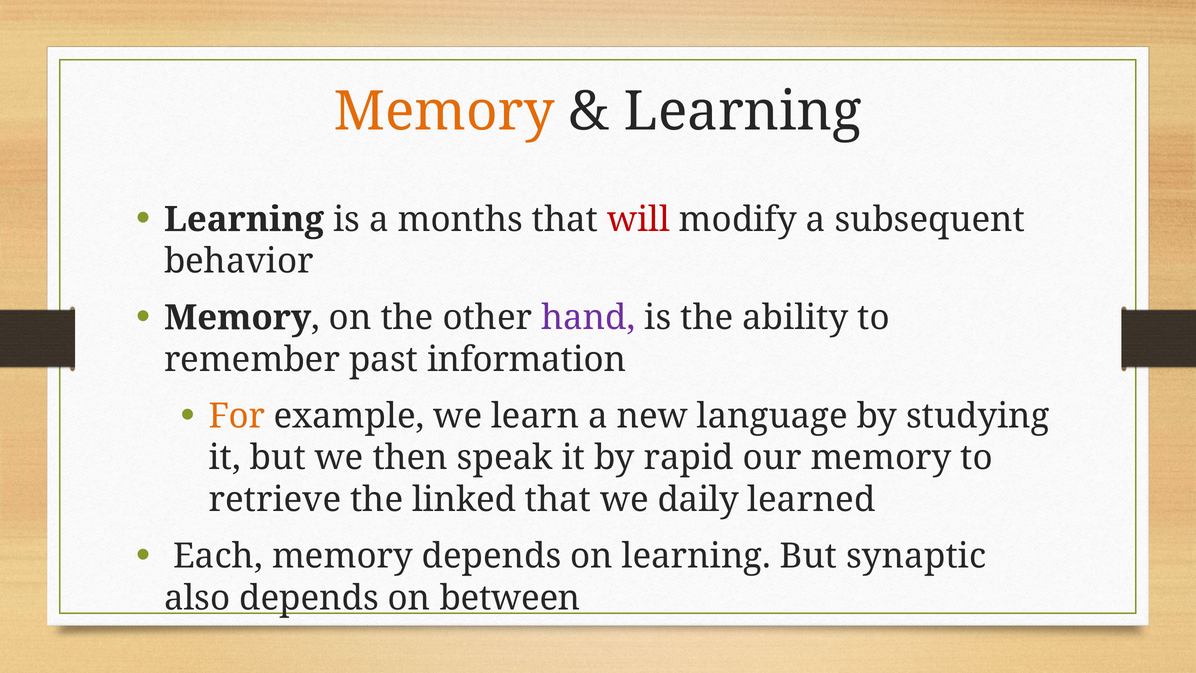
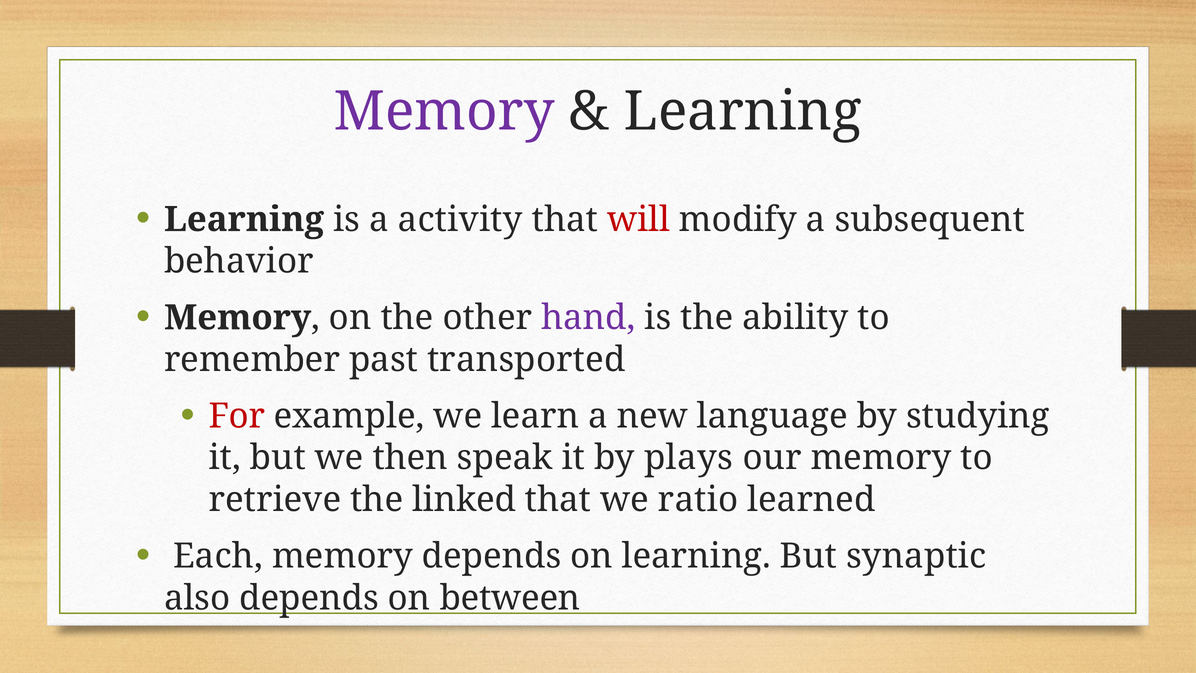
Memory colour: orange -> purple (444, 112)
months: months -> activity (460, 219)
information: information -> transported (526, 360)
For colour: orange -> red (237, 416)
rapid: rapid -> plays (689, 458)
daily: daily -> ratio (698, 500)
